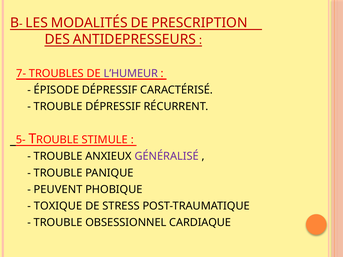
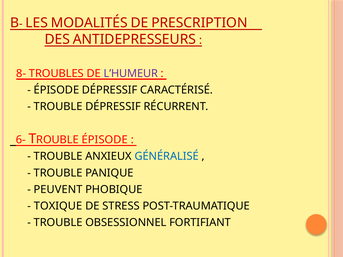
7-: 7- -> 8- (21, 74)
5-: 5- -> 6- (21, 140)
STIMULE: STIMULE -> ÉPISODE (105, 140)
GÉNÉRALISÉ colour: purple -> blue (167, 156)
CARDIAQUE: CARDIAQUE -> FORTIFIANT (200, 223)
